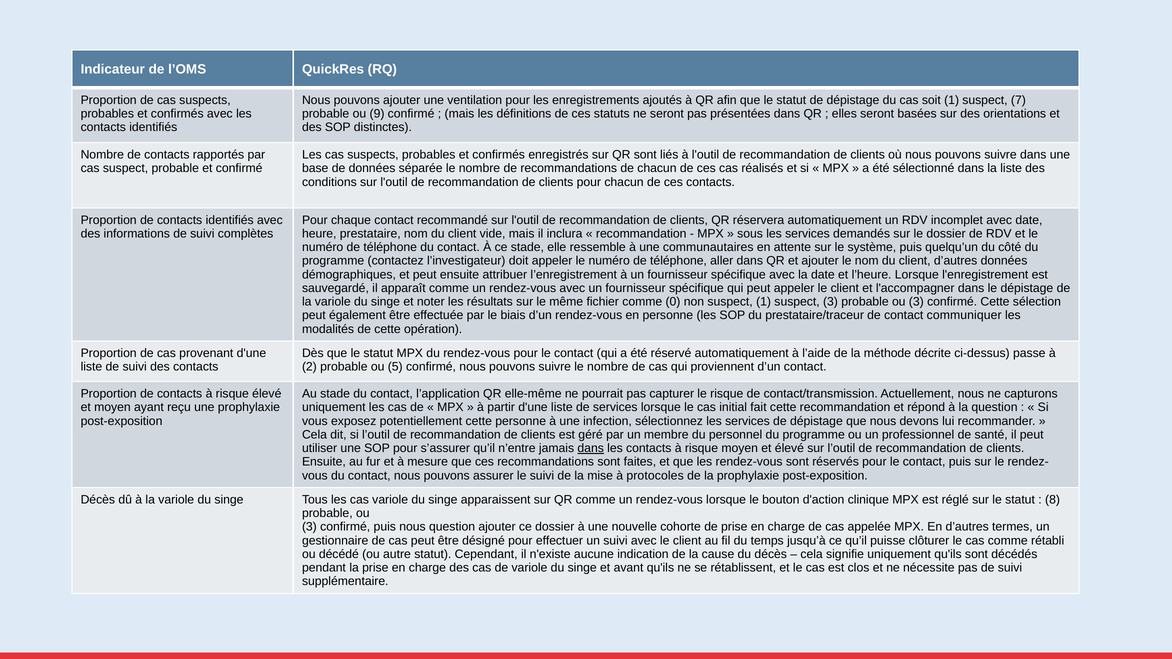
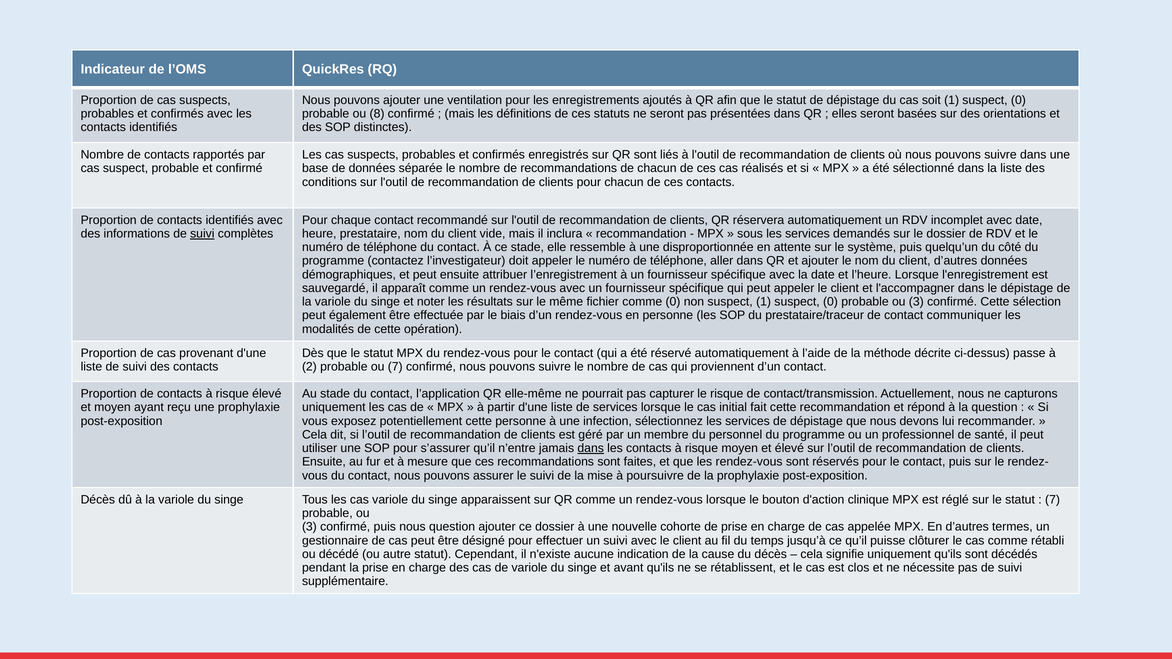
soit 1 suspect 7: 7 -> 0 (1018, 100)
9: 9 -> 8 (377, 114)
suivi underline: none -> present (202, 234)
communautaires: communautaires -> disproportionnée (708, 247)
suspect 1 suspect 3: 3 -> 0 (830, 302)
ou 5: 5 -> 7 (395, 367)
protocoles: protocoles -> poursuivre (655, 476)
8: 8 -> 7 (1053, 500)
